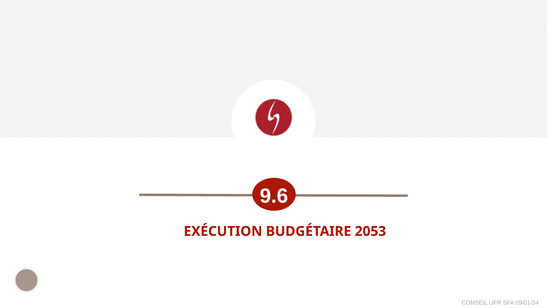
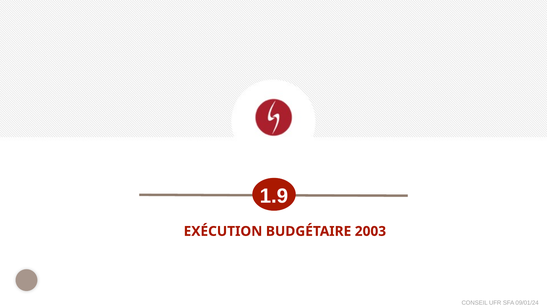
9.6: 9.6 -> 1.9 (274, 196)
2053: 2053 -> 2003 (370, 231)
